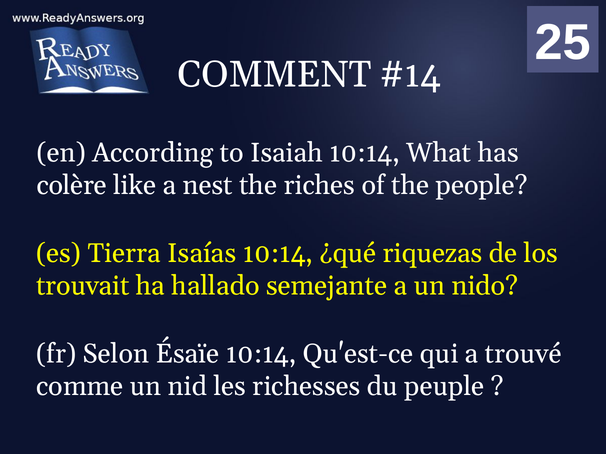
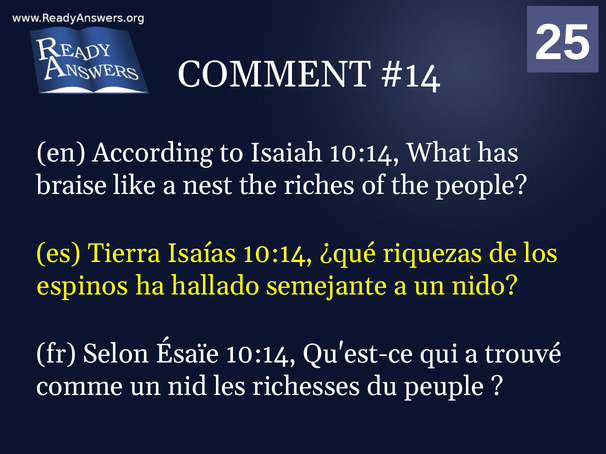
colère: colère -> braise (72, 186)
trouvait: trouvait -> espinos (83, 286)
